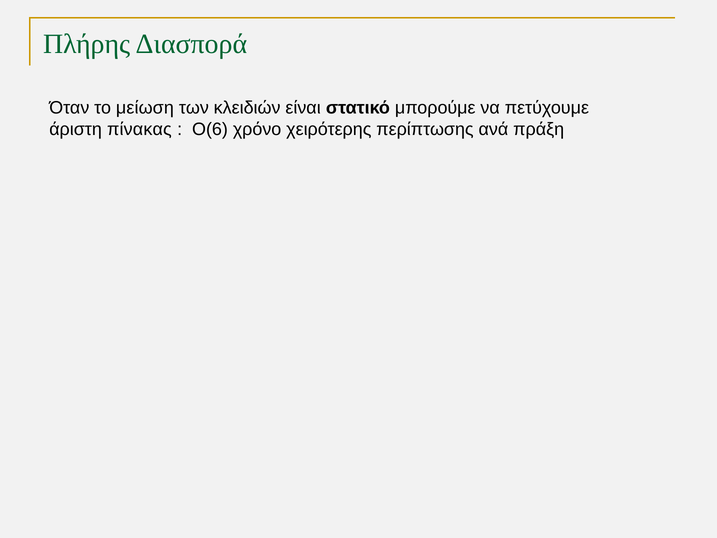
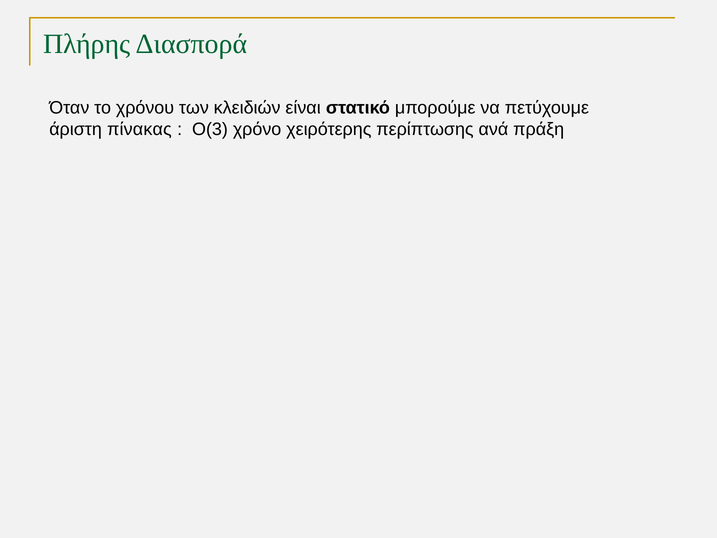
μείωση: μείωση -> χρόνου (145, 108)
O(6: O(6 -> O(3 (210, 129)
